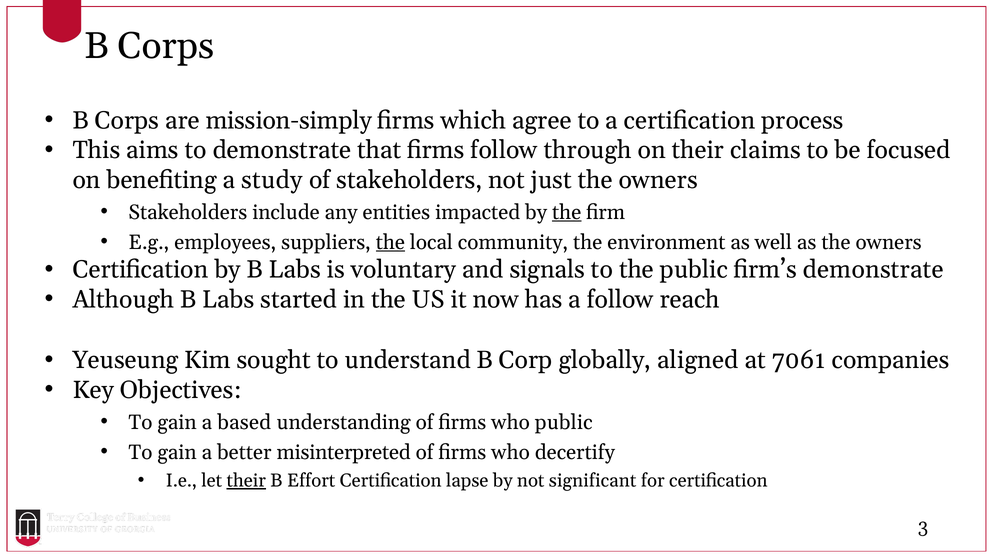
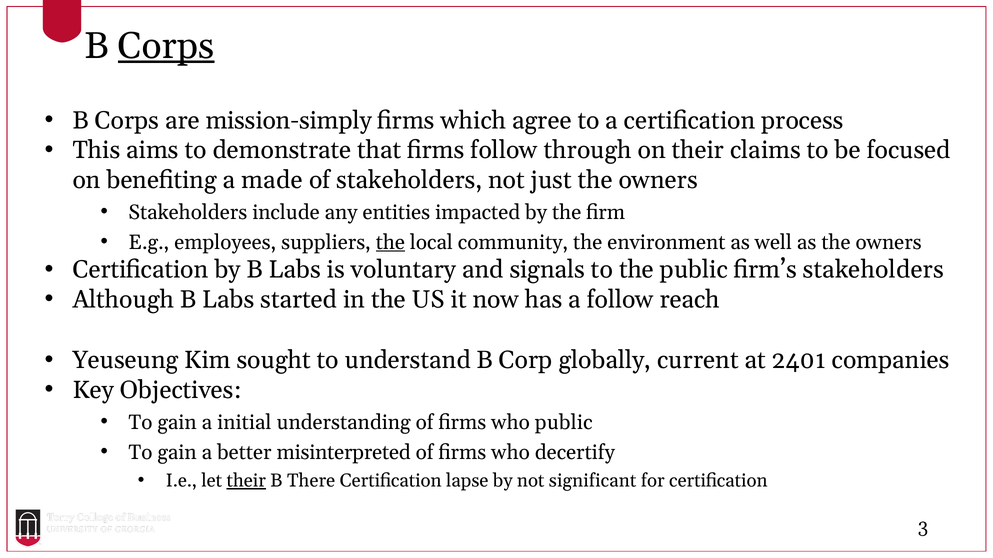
Corps underline: none -> present (166, 46)
study: study -> made (272, 180)
the underline: present -> none (567, 212)
firm’s demonstrate: demonstrate -> stakeholders (873, 270)
aligned: aligned -> current (698, 361)
7061: 7061 -> 2401 (799, 361)
based: based -> initial (244, 423)
Effort: Effort -> There (311, 481)
